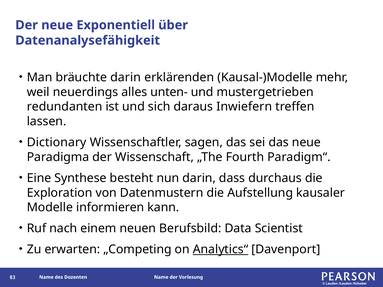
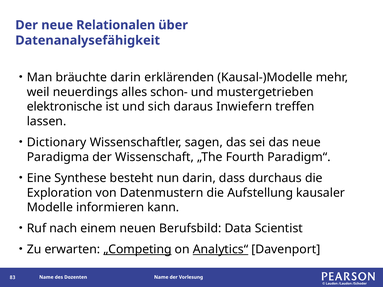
Exponentiell: Exponentiell -> Relationalen (116, 25)
unten-: unten- -> schon- (169, 92)
redundanten: redundanten -> elektronische (65, 107)
„Competing underline: none -> present (137, 250)
